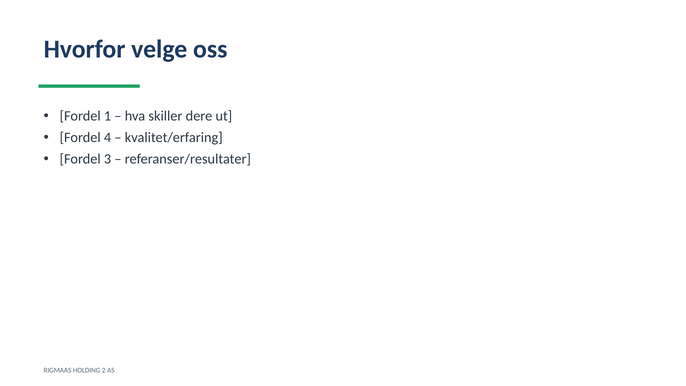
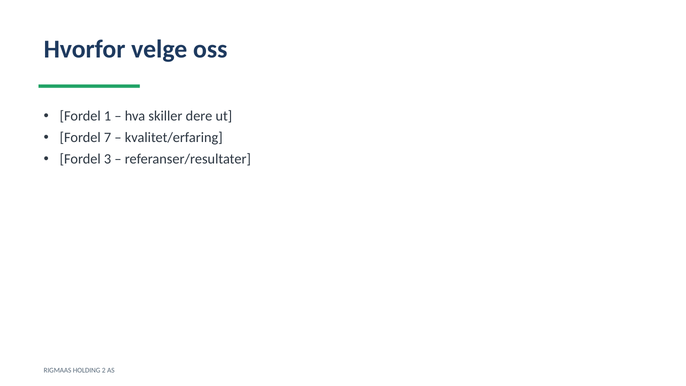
4: 4 -> 7 (108, 138)
